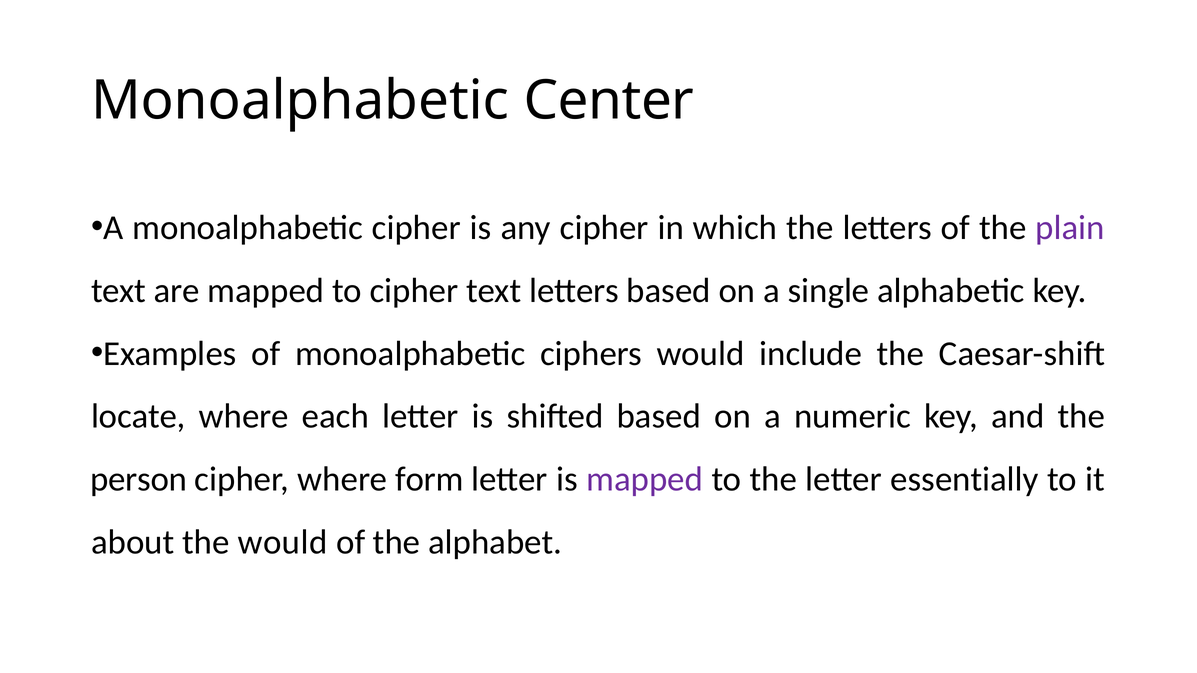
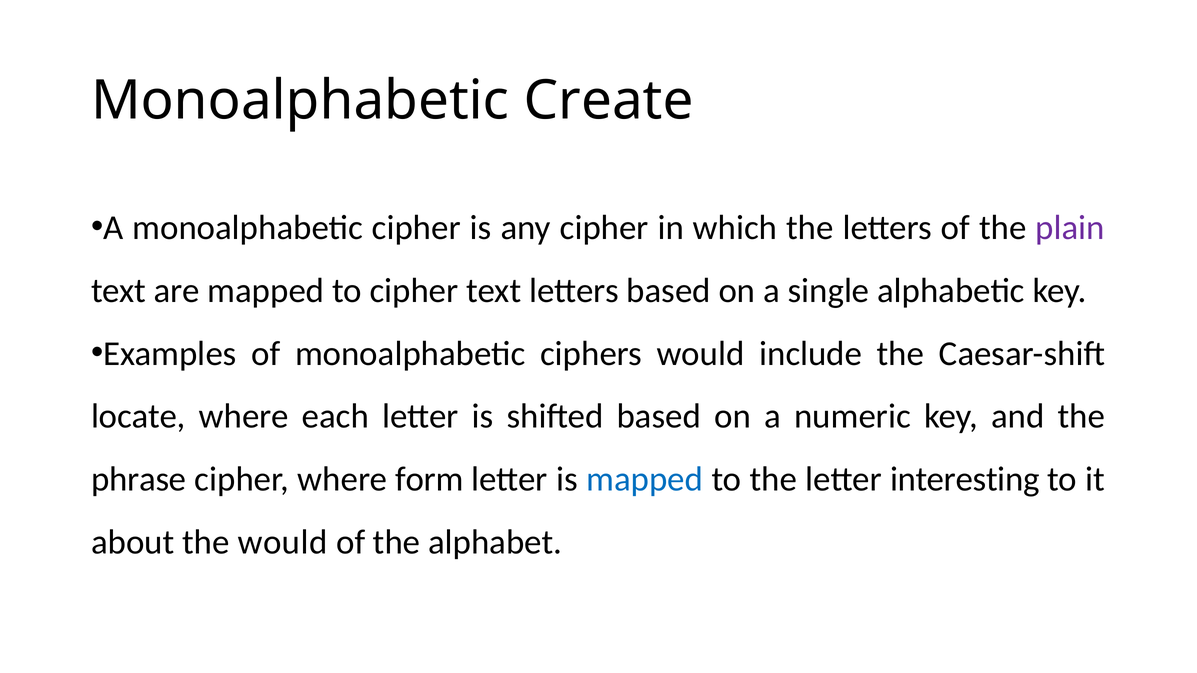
Center: Center -> Create (609, 101)
person: person -> phrase (139, 479)
mapped colour: purple -> blue (645, 479)
essentially: essentially -> interesting (965, 479)
